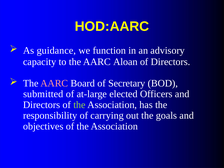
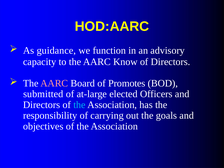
Aloan: Aloan -> Know (125, 62)
Secretary: Secretary -> Promotes (127, 83)
the colour: light green -> light blue (79, 105)
